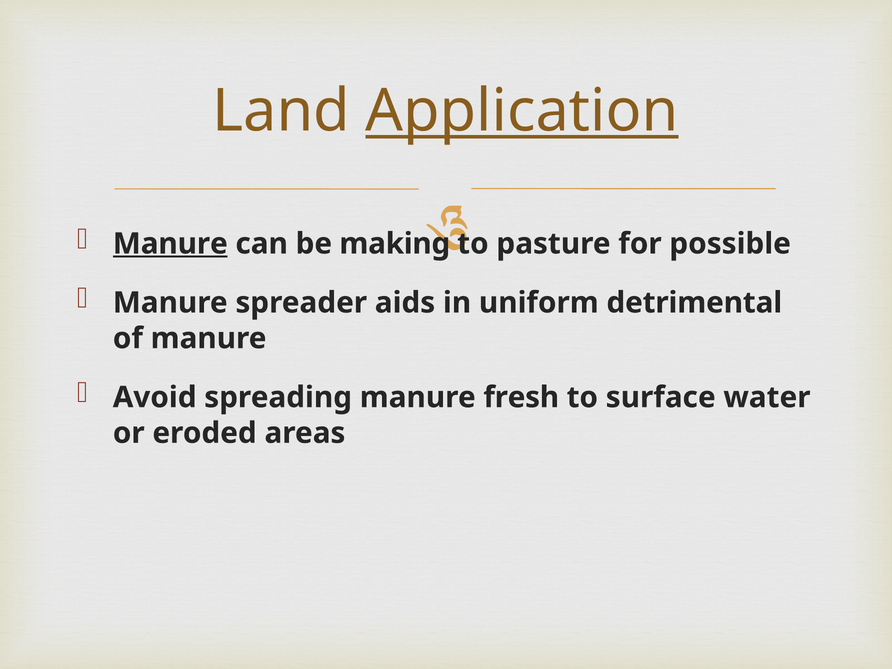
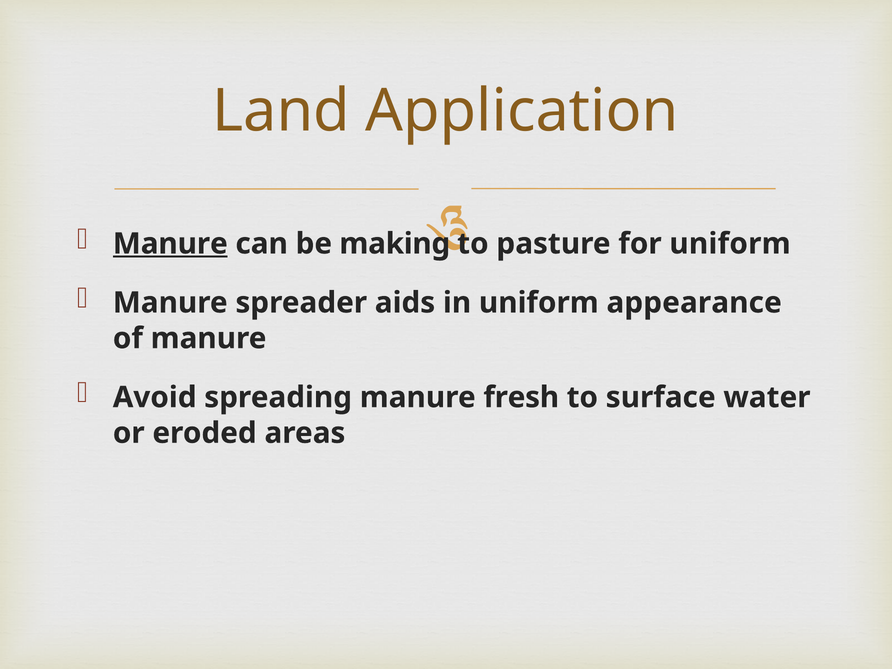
Application underline: present -> none (522, 111)
for possible: possible -> uniform (730, 244)
detrimental: detrimental -> appearance (694, 303)
